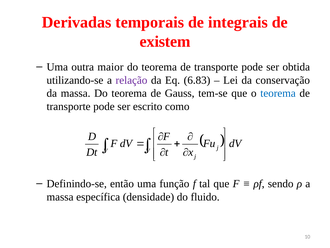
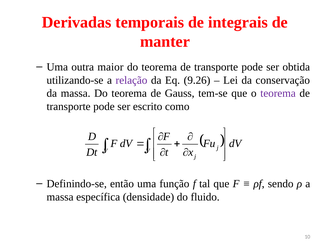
existem: existem -> manter (165, 42)
6.83: 6.83 -> 9.26 (197, 80)
teorema colour: blue -> purple (278, 93)
